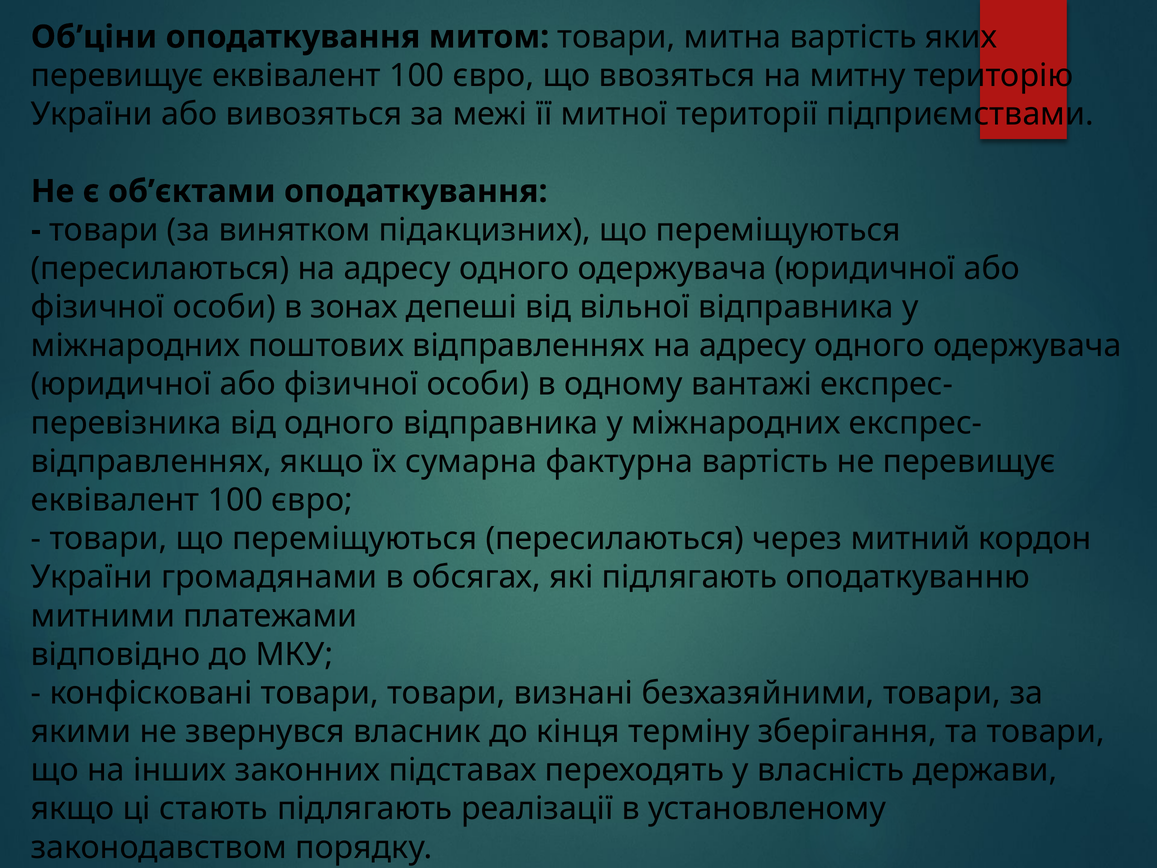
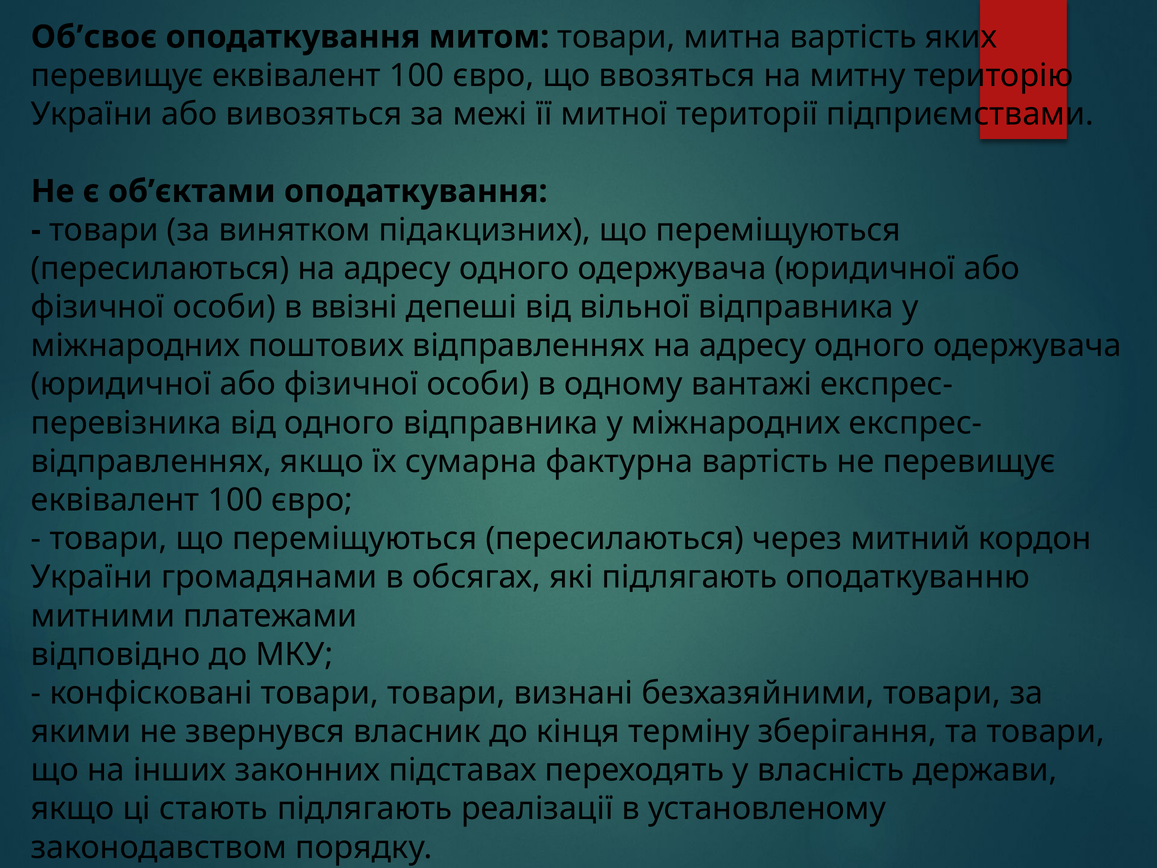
Об’ціни: Об’ціни -> Об’своє (94, 37)
зонах: зонах -> ввізні (354, 307)
